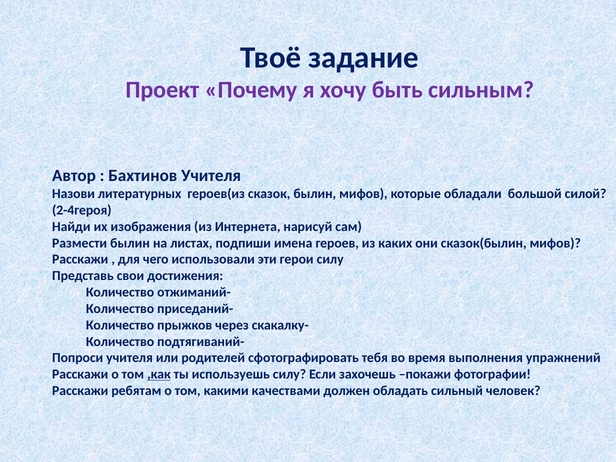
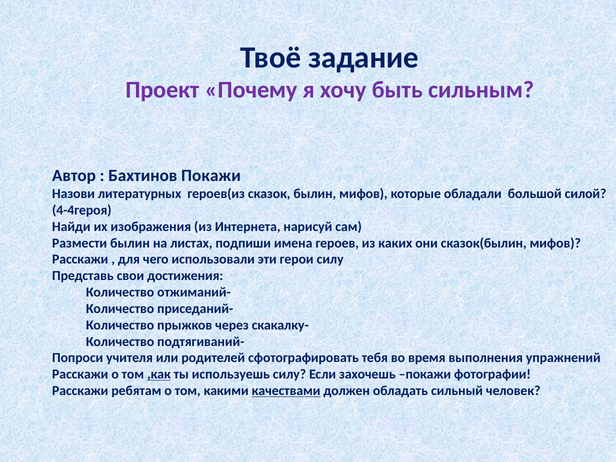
Бахтинов Учителя: Учителя -> Покажи (211, 176)
2-4героя: 2-4героя -> 4-4героя (82, 210)
качествами underline: none -> present (286, 391)
